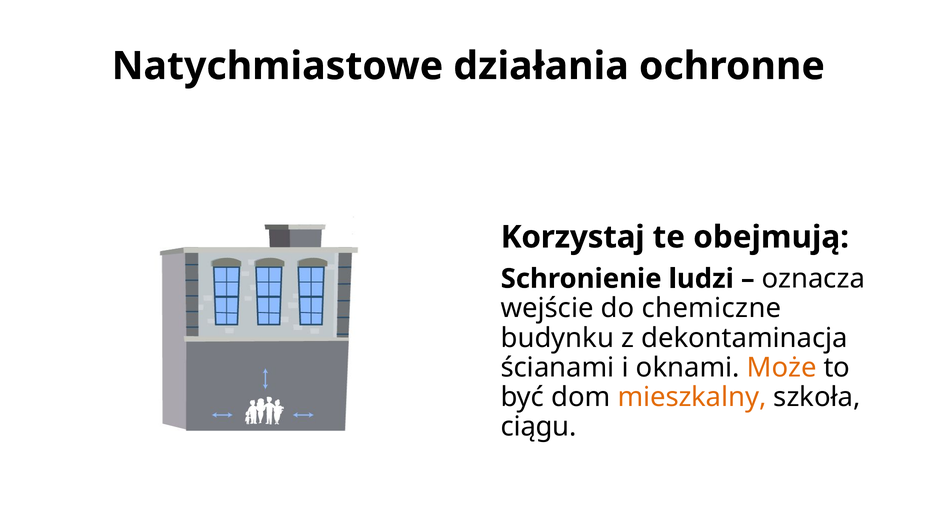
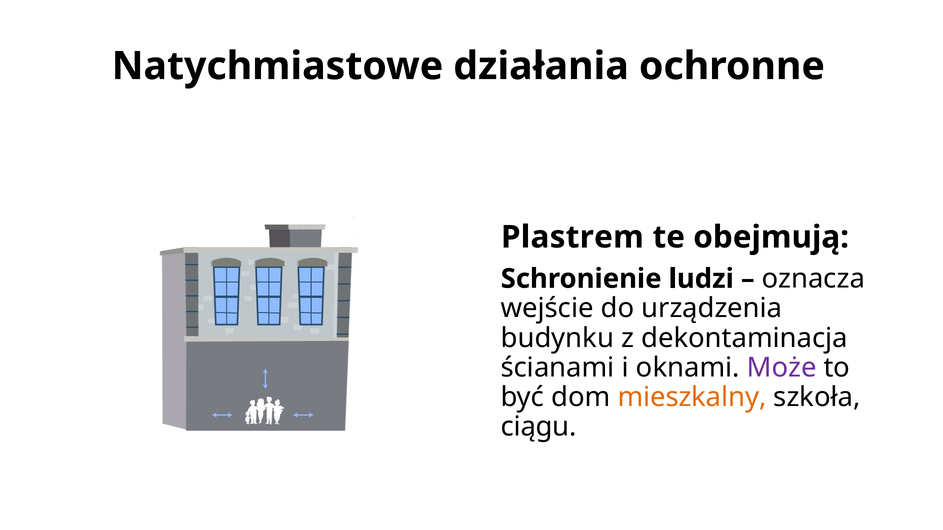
Korzystaj: Korzystaj -> Plastrem (572, 237)
chemiczne: chemiczne -> urządzenia (712, 309)
Może colour: orange -> purple (782, 368)
